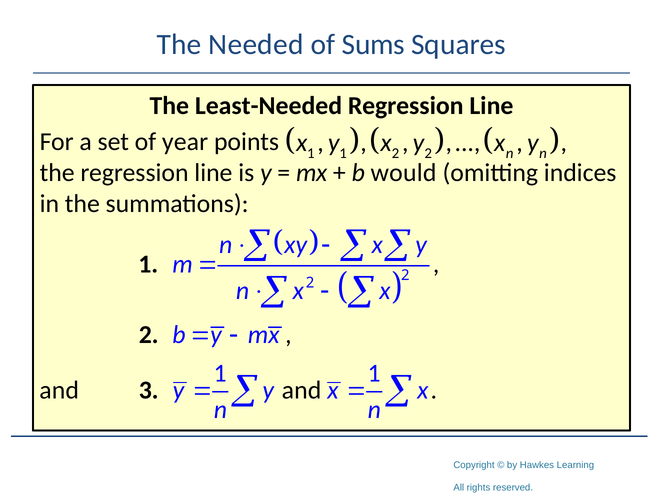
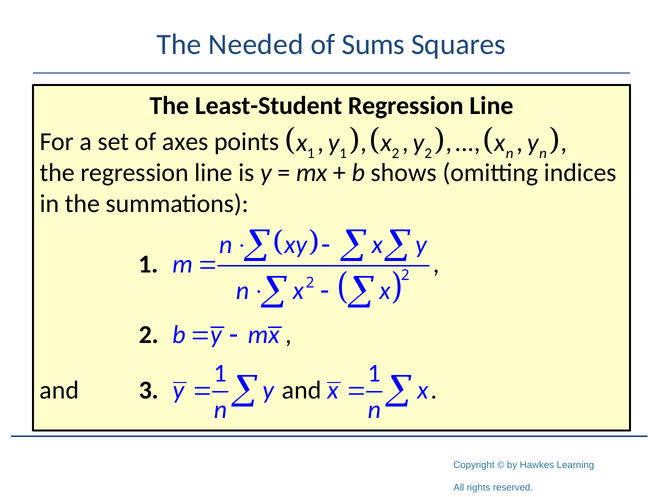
Least-Needed: Least-Needed -> Least-Student (269, 106)
year: year -> axes (185, 142)
would: would -> shows (404, 173)
